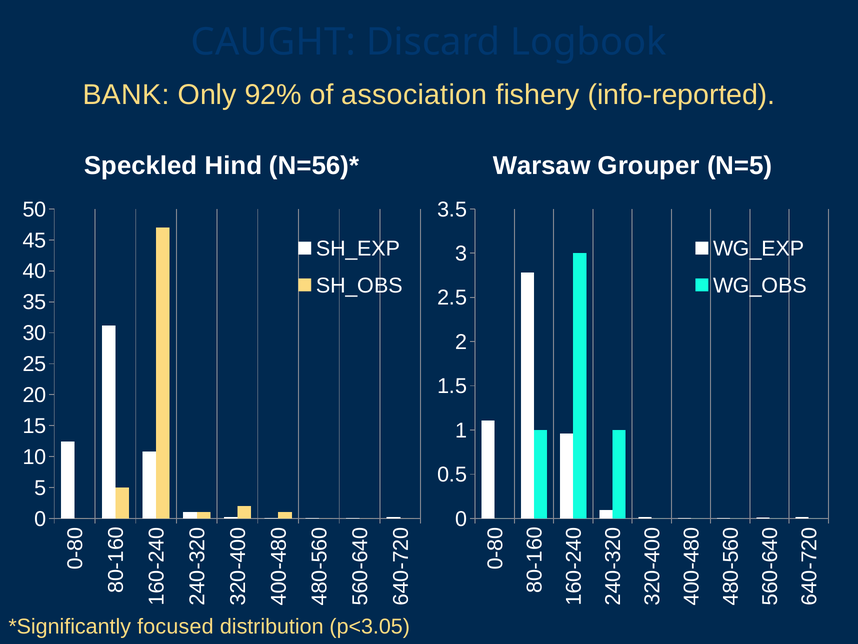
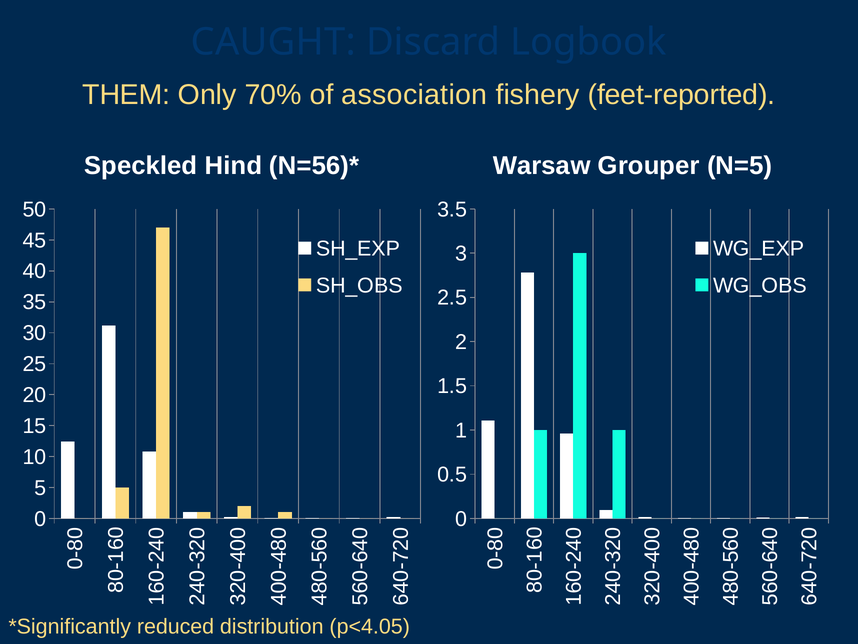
BANK: BANK -> THEM (126, 95)
92%: 92% -> 70% (273, 95)
info-reported: info-reported -> feet-reported (682, 95)
focused: focused -> reduced (176, 626)
p<3.05: p<3.05 -> p<4.05 (370, 626)
